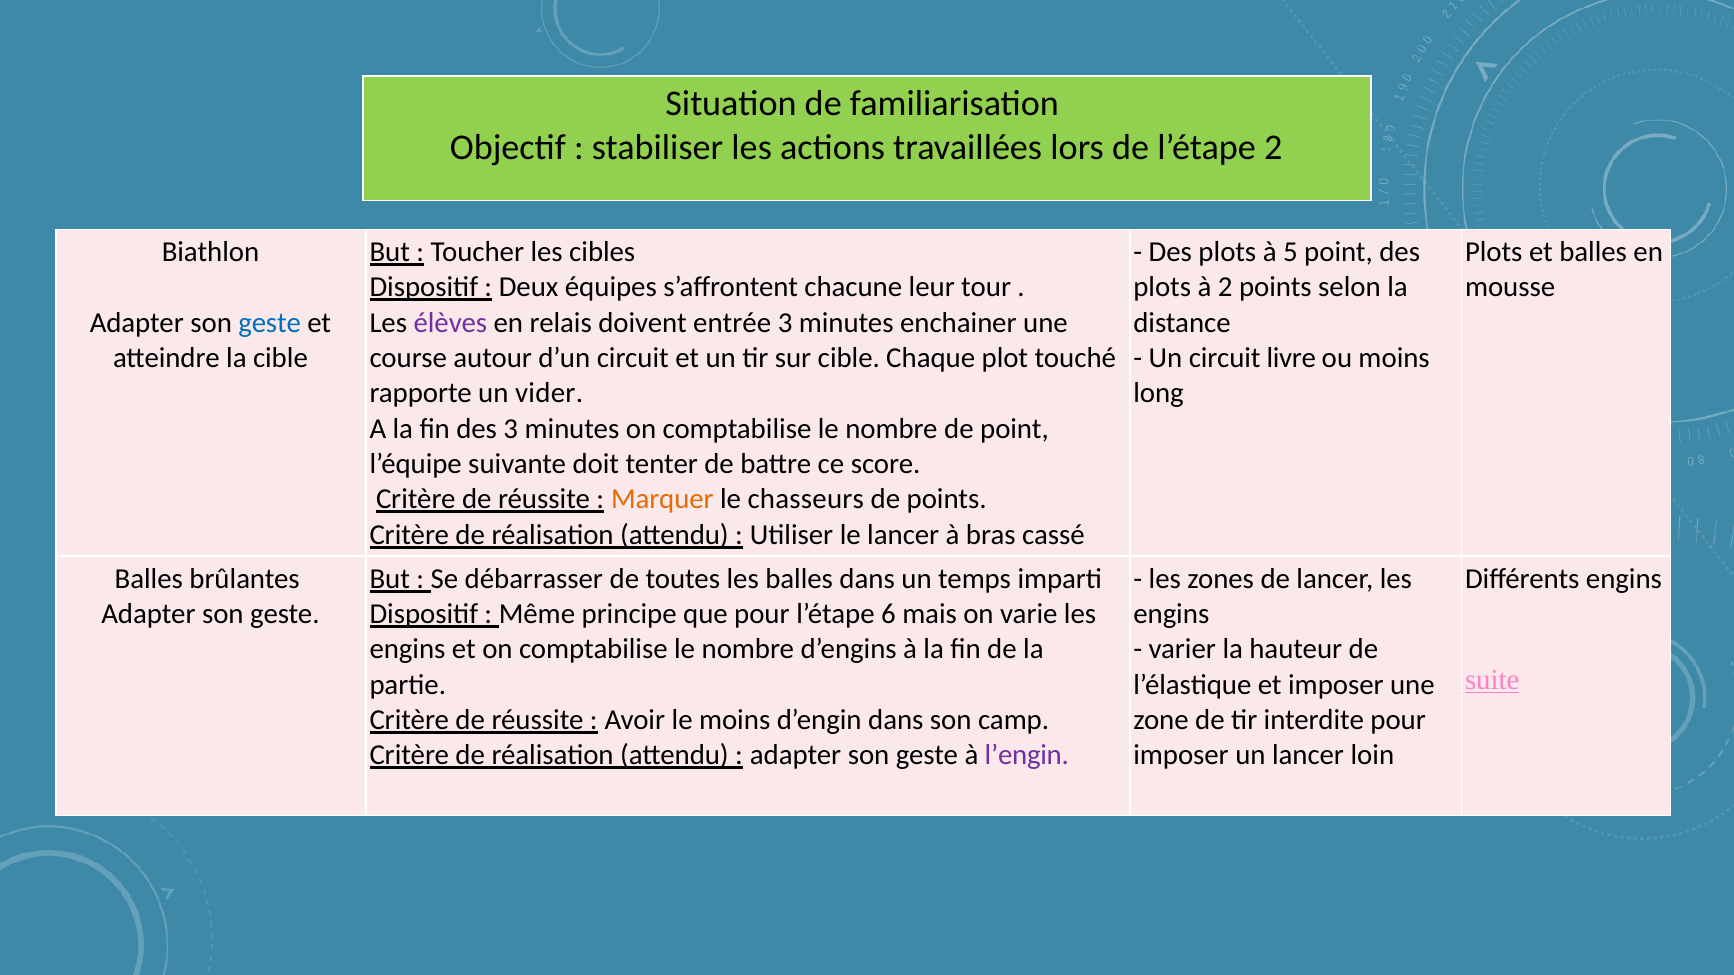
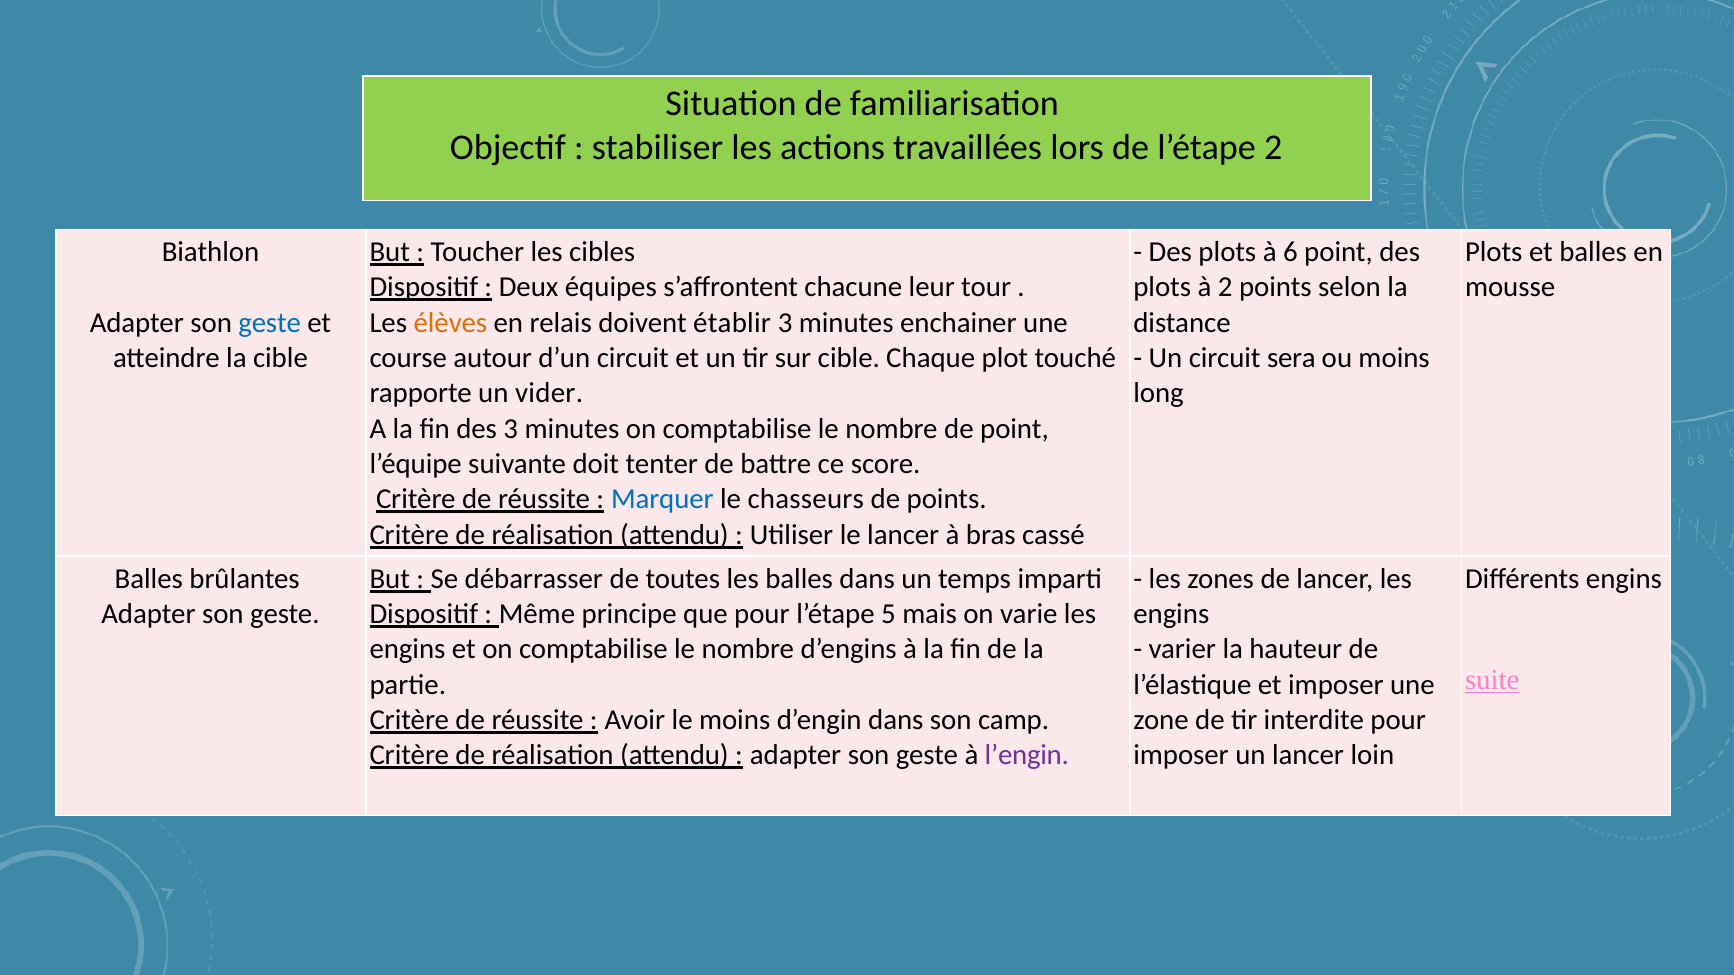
5: 5 -> 6 (1290, 252)
élèves colour: purple -> orange (450, 323)
entrée: entrée -> établir (732, 323)
livre: livre -> sera (1291, 358)
Marquer colour: orange -> blue (662, 499)
6: 6 -> 5 (888, 614)
